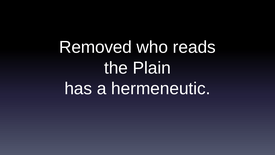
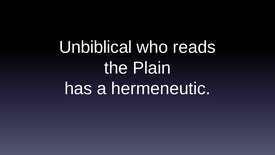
Removed: Removed -> Unbiblical (96, 47)
